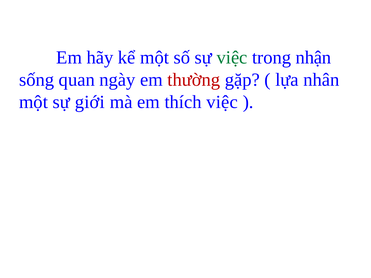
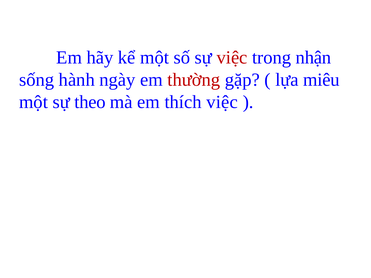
việc colour: green -> red (232, 58)
quan: quan -> hành (77, 80)
nhân: nhân -> miêu (321, 80)
giới: giới -> theo (90, 102)
